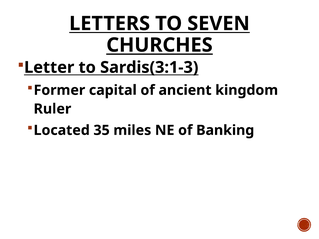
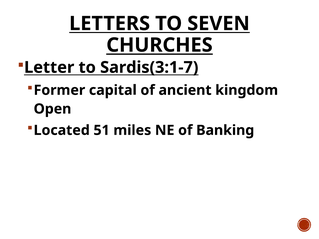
Sardis(3:1-3: Sardis(3:1-3 -> Sardis(3:1-7 (149, 67)
Ruler: Ruler -> Open (52, 109)
35: 35 -> 51 (102, 130)
